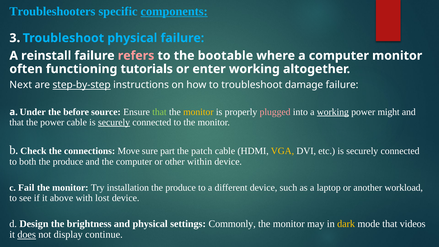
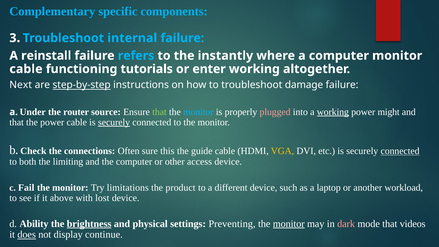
Troubleshooters: Troubleshooters -> Complementary (52, 11)
components underline: present -> none (174, 11)
Troubleshoot physical: physical -> internal (132, 38)
refers colour: pink -> light blue (136, 56)
bootable: bootable -> instantly (225, 56)
often: often -> cable (26, 69)
before: before -> router (76, 112)
monitor colour: yellow -> light blue (198, 112)
Move: Move -> Often (129, 151)
part: part -> this (167, 151)
patch: patch -> guide (202, 151)
connected underline: none -> present (400, 151)
both the produce: produce -> limiting (68, 162)
within: within -> access (199, 162)
installation: installation -> limitations (128, 188)
produce: produce -> product (181, 188)
Design: Design -> Ability (34, 224)
brightness underline: none -> present (89, 224)
Commonly: Commonly -> Preventing (232, 224)
monitor underline: none -> present (289, 224)
dark colour: yellow -> pink (346, 224)
